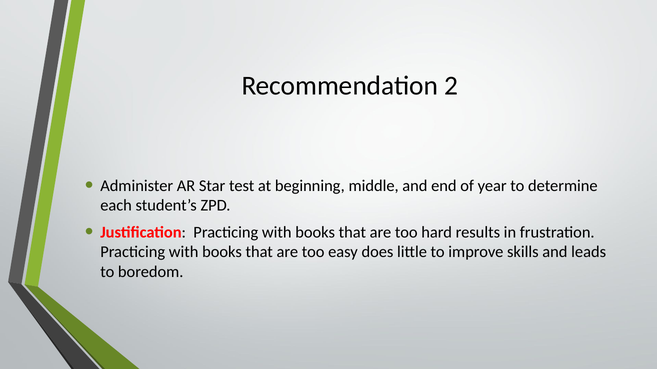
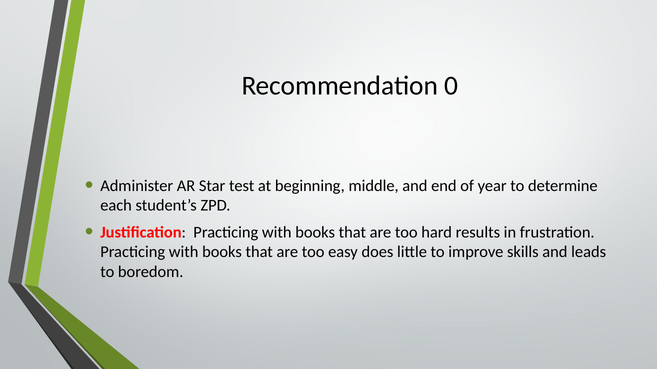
2: 2 -> 0 (451, 86)
